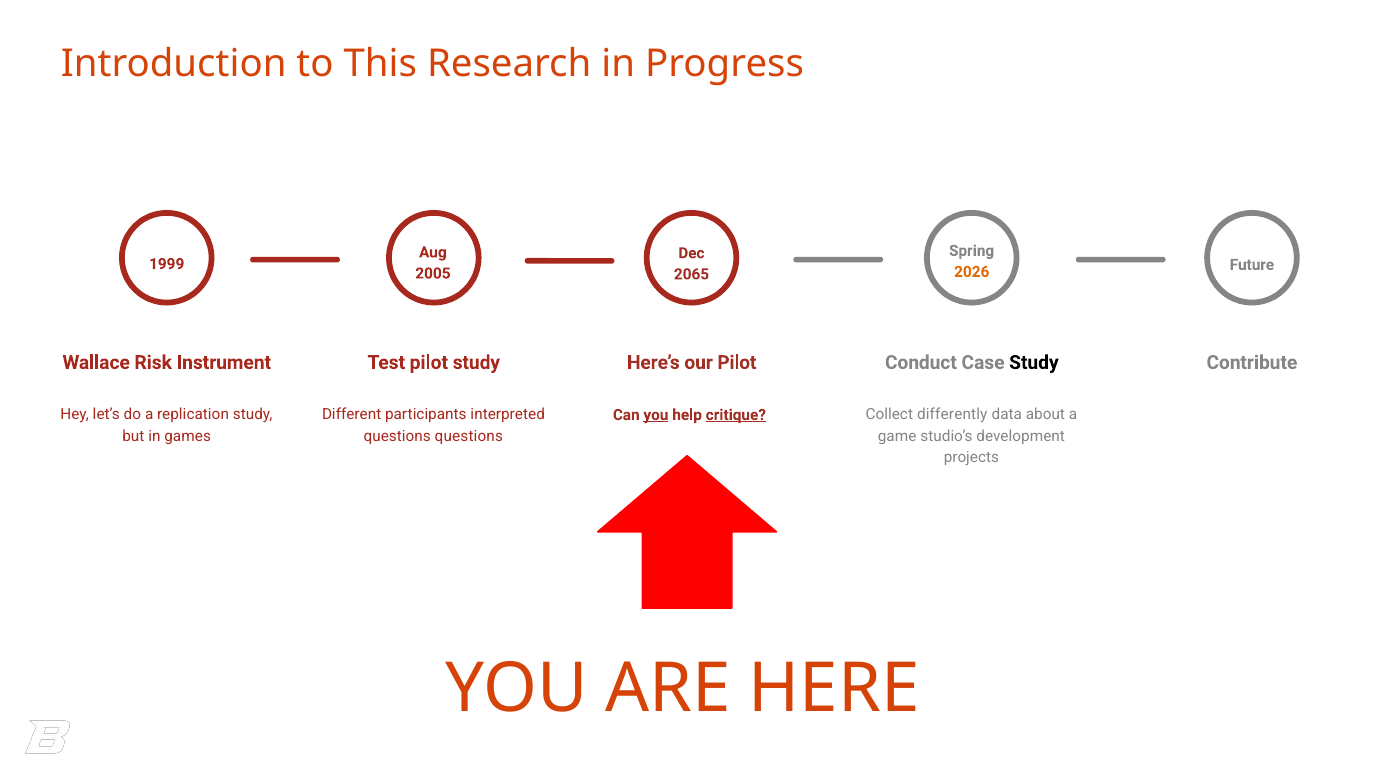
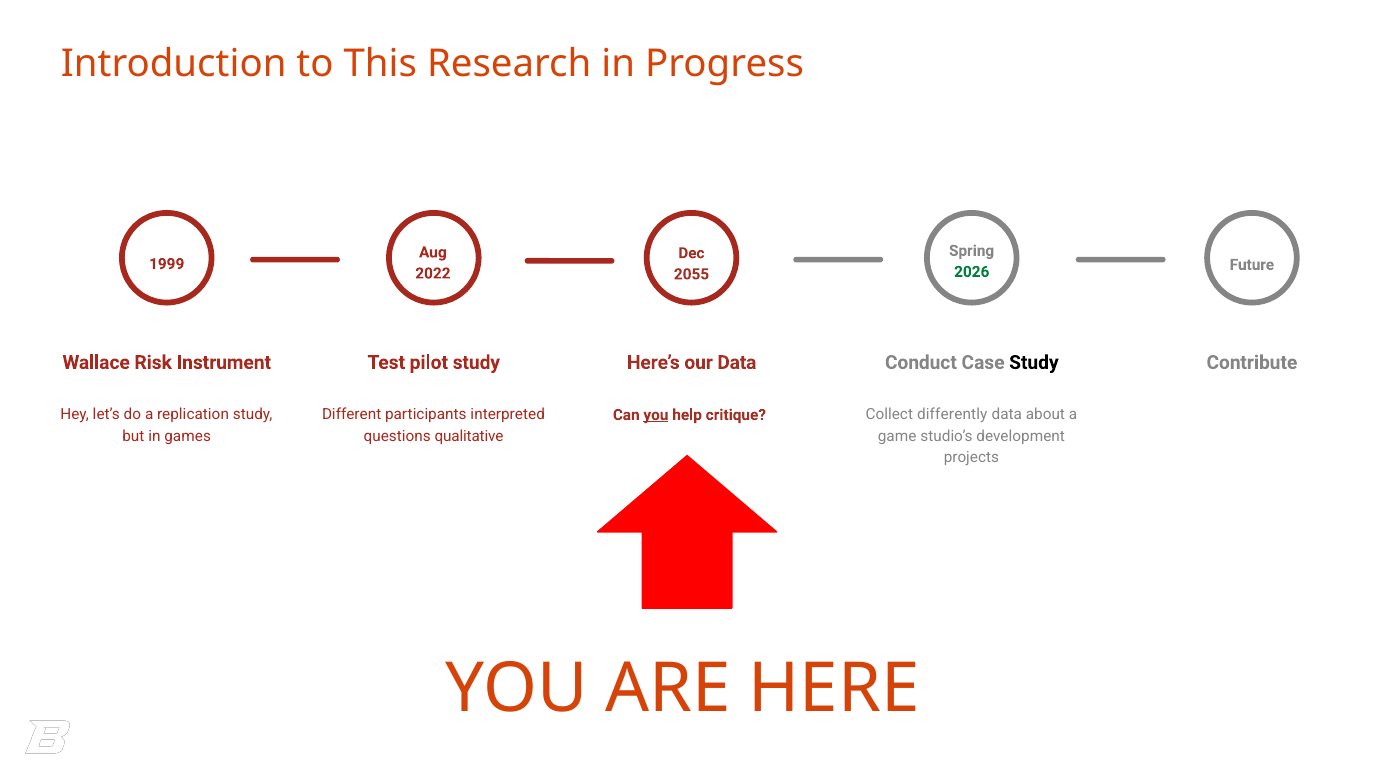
2026 colour: orange -> green (972, 272)
2005: 2005 -> 2022 (433, 273)
2065: 2065 -> 2055 (691, 274)
our Pilot: Pilot -> Data (737, 362)
critique underline: present -> none (736, 415)
questions questions: questions -> qualitative (469, 436)
